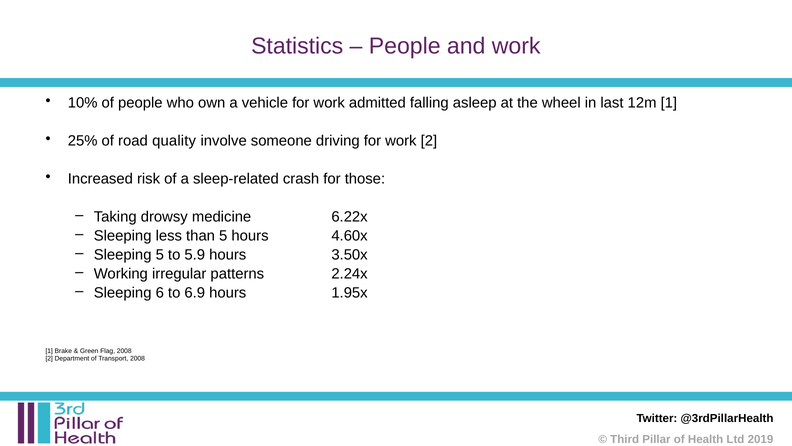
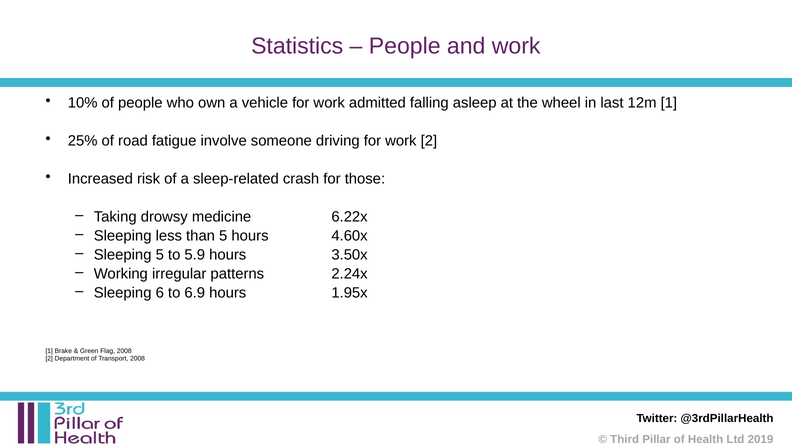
quality: quality -> fatigue (174, 141)
